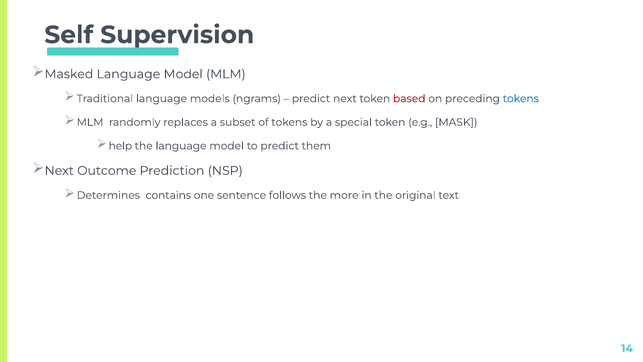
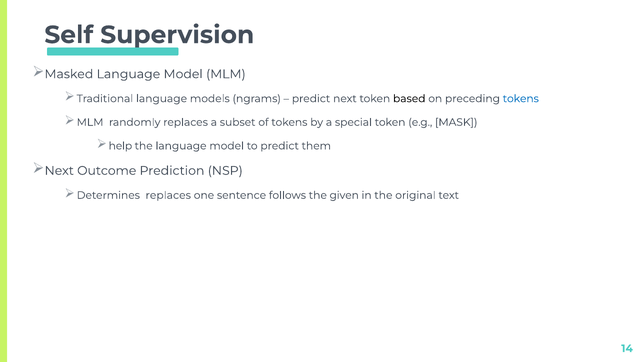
based colour: red -> black (409, 99)
Determines contains: contains -> replaces (168, 195)
more: more -> given (344, 195)
